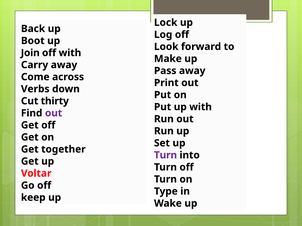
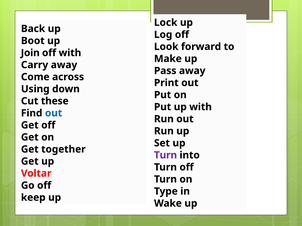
Verbs: Verbs -> Using (35, 89)
thirty: thirty -> these (55, 101)
out colour: purple -> blue (54, 113)
